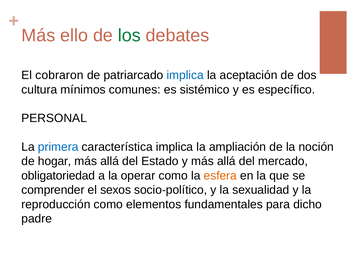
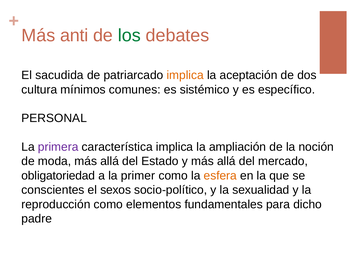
ello: ello -> anti (74, 35)
cobraron: cobraron -> sacudida (59, 75)
implica colour: blue -> orange (185, 75)
primera colour: blue -> purple (58, 147)
hogar: hogar -> moda (55, 161)
operar: operar -> primer (138, 175)
comprender: comprender -> conscientes (53, 190)
